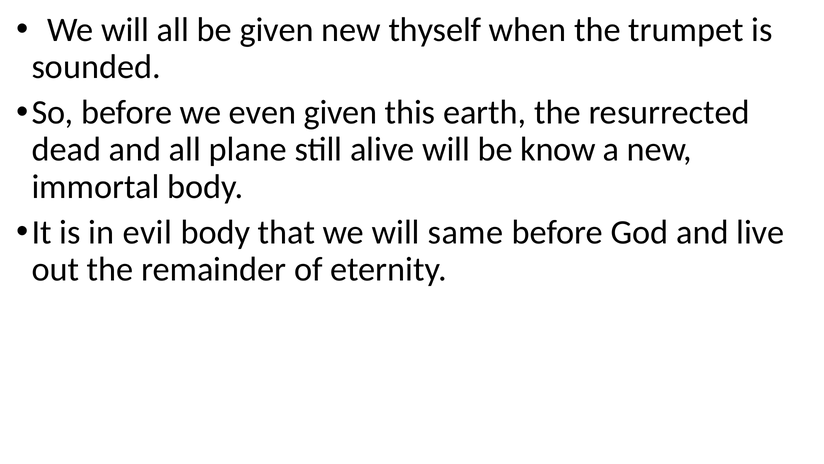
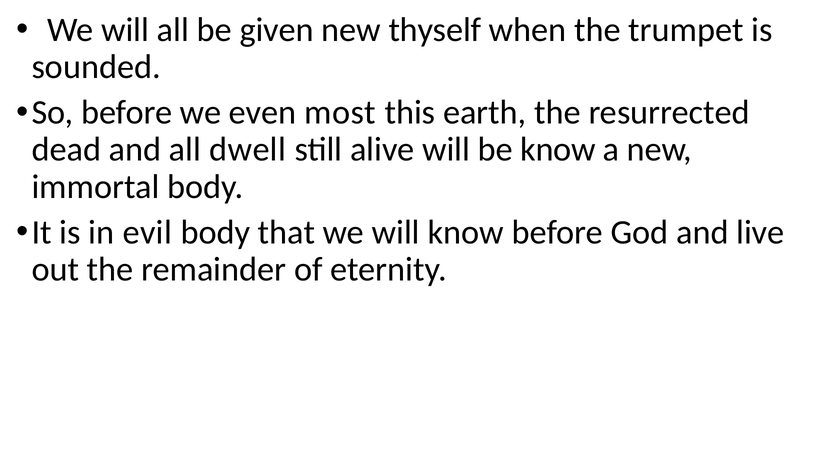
even given: given -> most (340, 112)
plane: plane -> dwell (248, 149)
will same: same -> know (466, 232)
